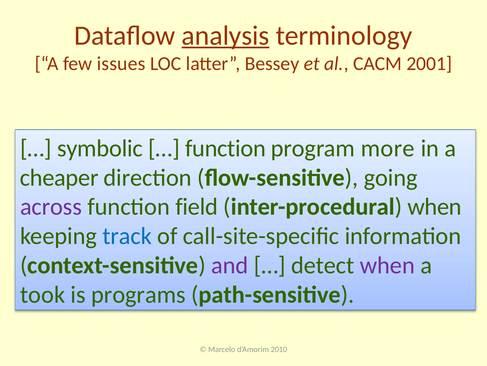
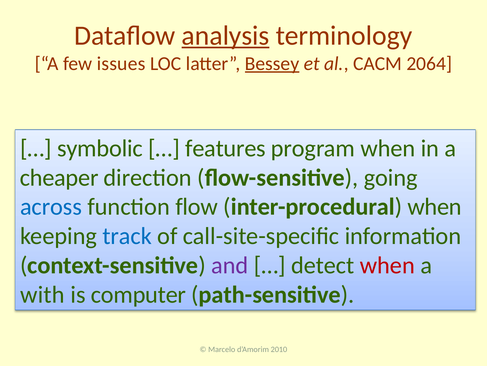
Bessey underline: none -> present (272, 63)
2001: 2001 -> 2064 (429, 63)
function: function -> features (225, 148)
program more: more -> when (388, 148)
across colour: purple -> blue (51, 206)
field: field -> flow (197, 206)
when colour: purple -> red (387, 265)
took: took -> with (42, 294)
programs: programs -> computer (139, 294)
